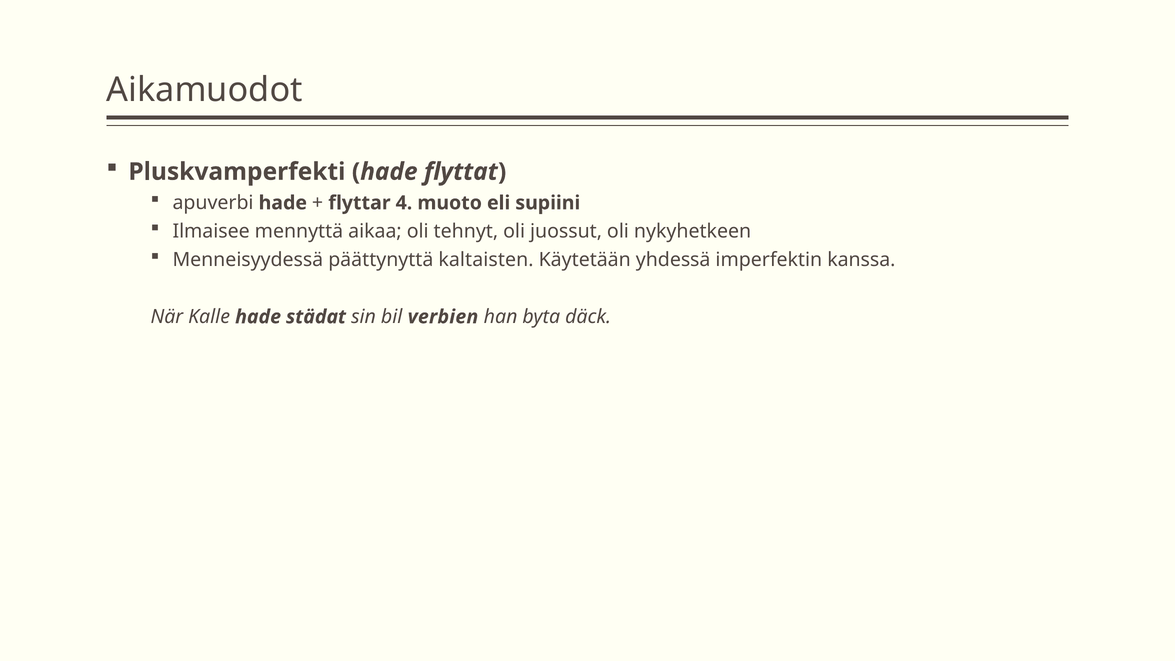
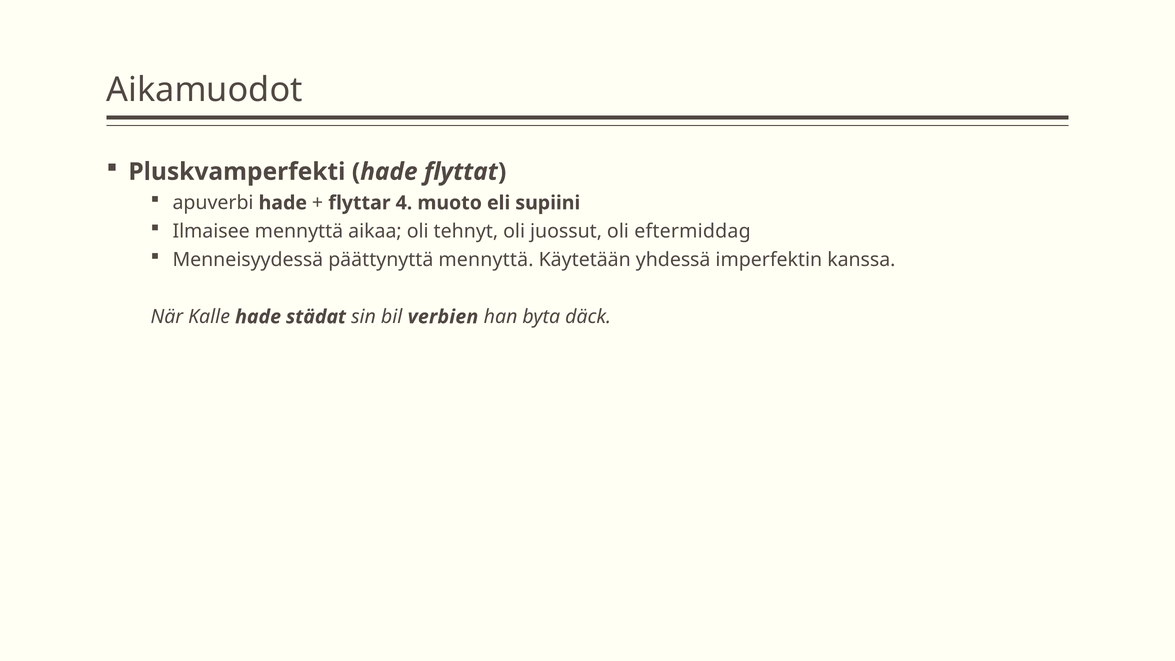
nykyhetkeen: nykyhetkeen -> eftermiddag (692, 231)
päättynyttä kaltaisten: kaltaisten -> mennyttä (486, 260)
